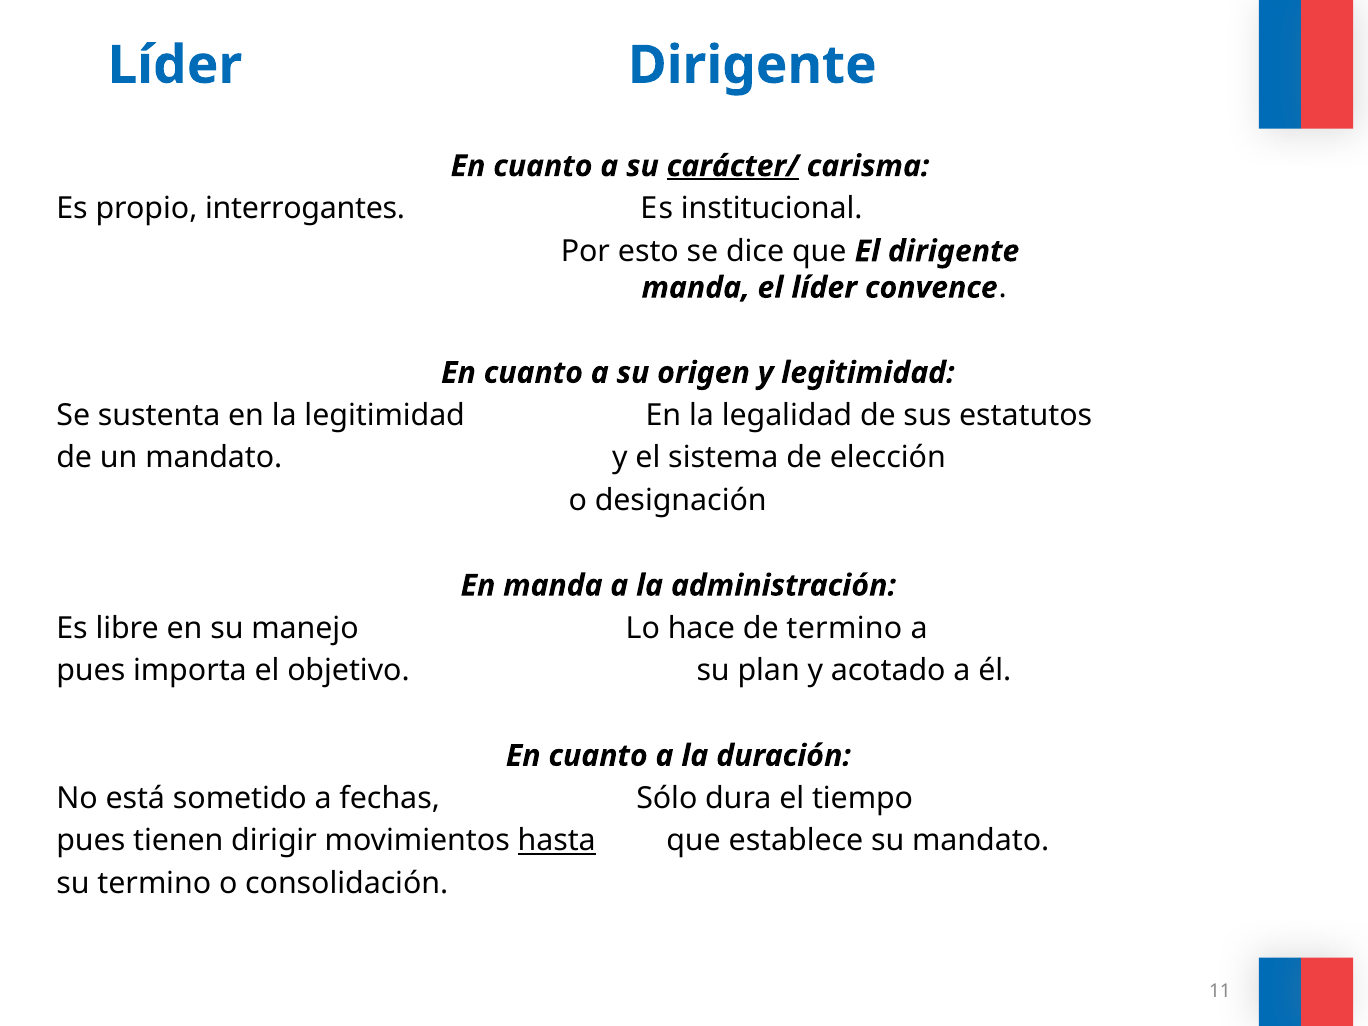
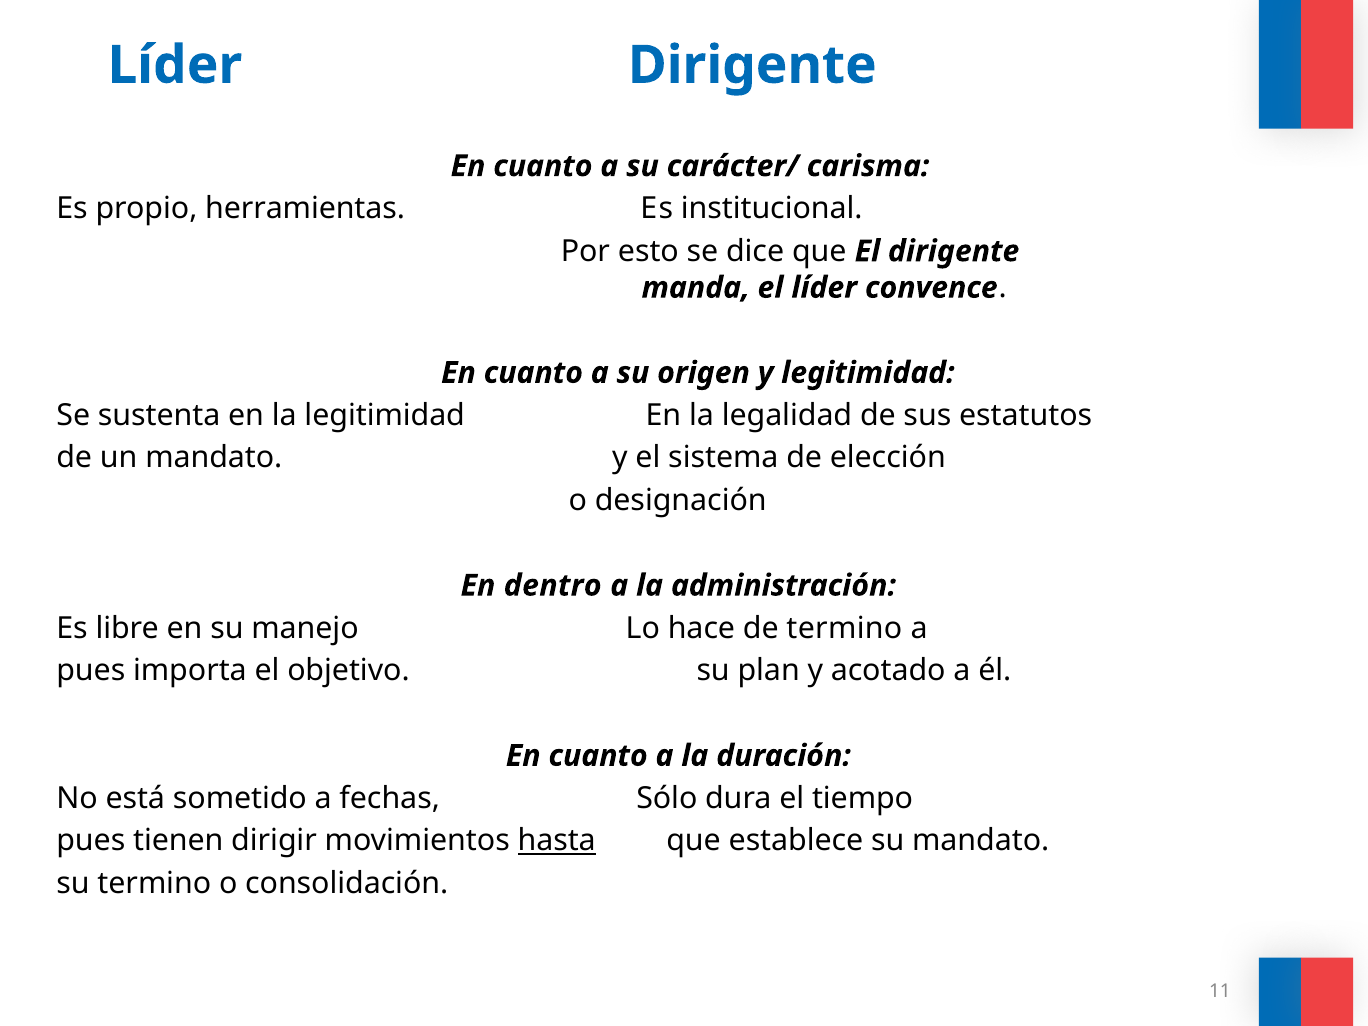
carácter/ underline: present -> none (733, 166)
interrogantes: interrogantes -> herramientas (305, 209)
En manda: manda -> dentro (553, 586)
